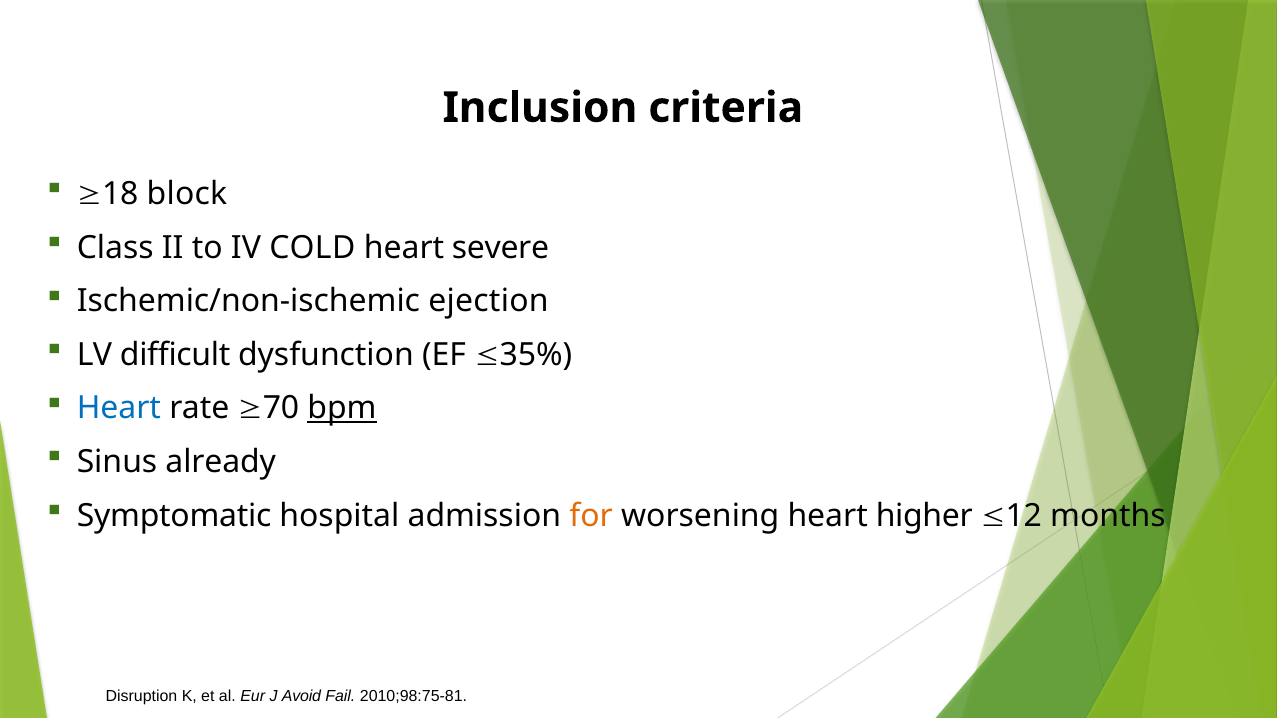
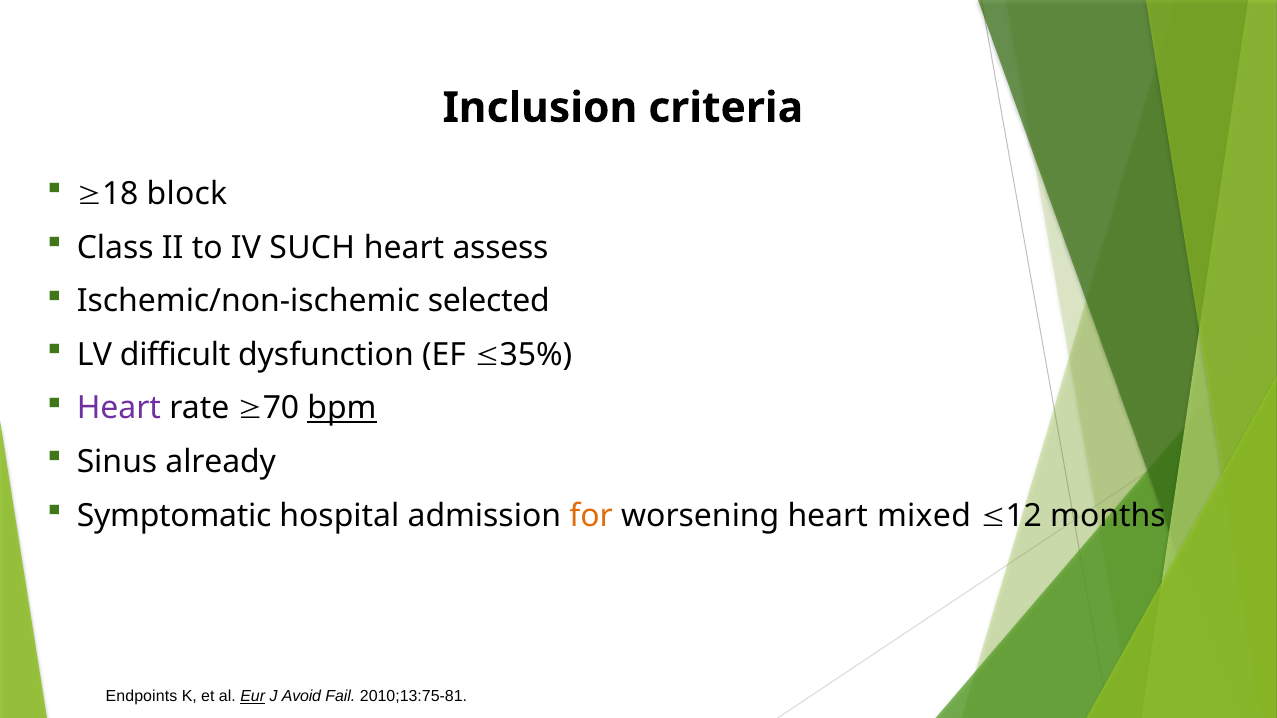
COLD: COLD -> SUCH (312, 248)
severe: severe -> assess (500, 248)
ejection: ejection -> selected (489, 301)
Heart colour: blue -> purple (119, 409)
higher: higher -> mixed (924, 516)
Disruption: Disruption -> Endpoints (141, 697)
Eur underline: none -> present (253, 697)
2010;98:75-81: 2010;98:75-81 -> 2010;13:75-81 (413, 697)
